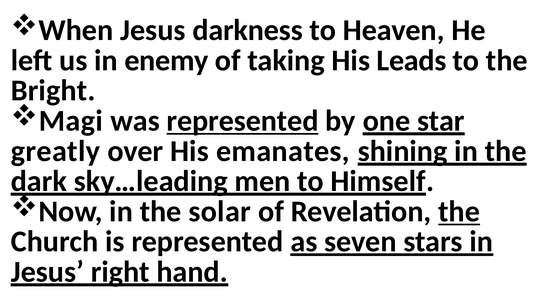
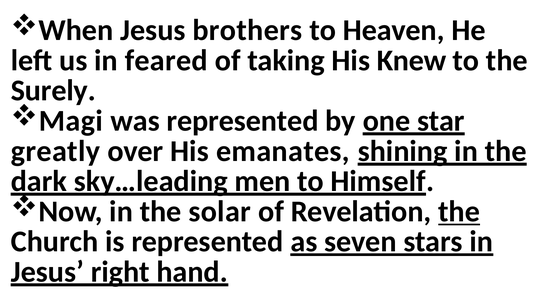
darkness: darkness -> brothers (247, 30)
enemy: enemy -> feared (166, 60)
Leads: Leads -> Knew (412, 60)
Bright: Bright -> Surely (53, 91)
represented underline: present -> none (243, 121)
